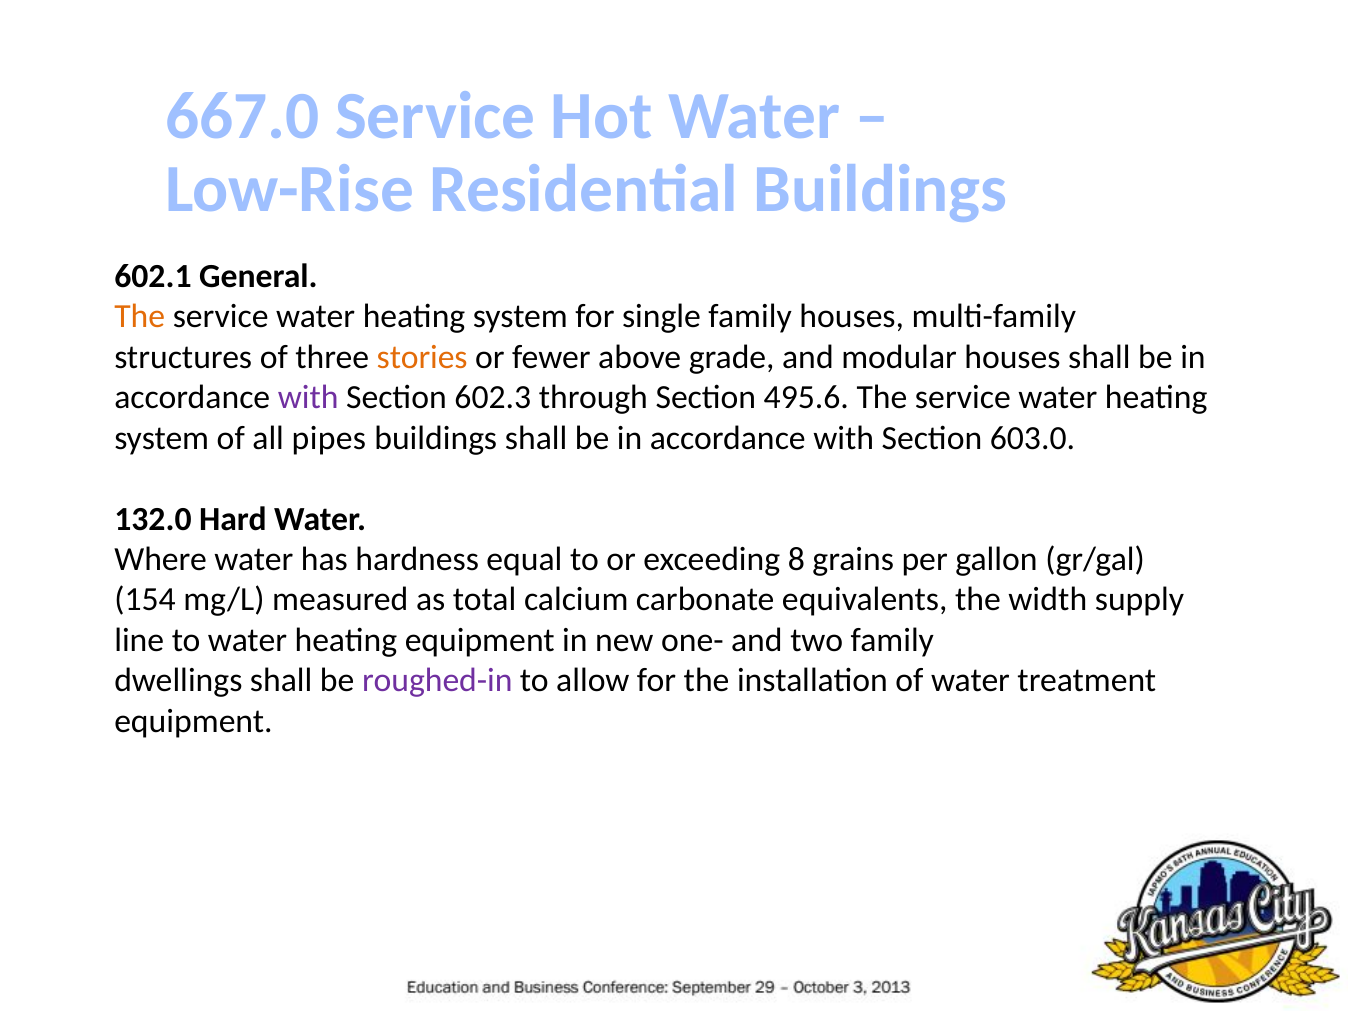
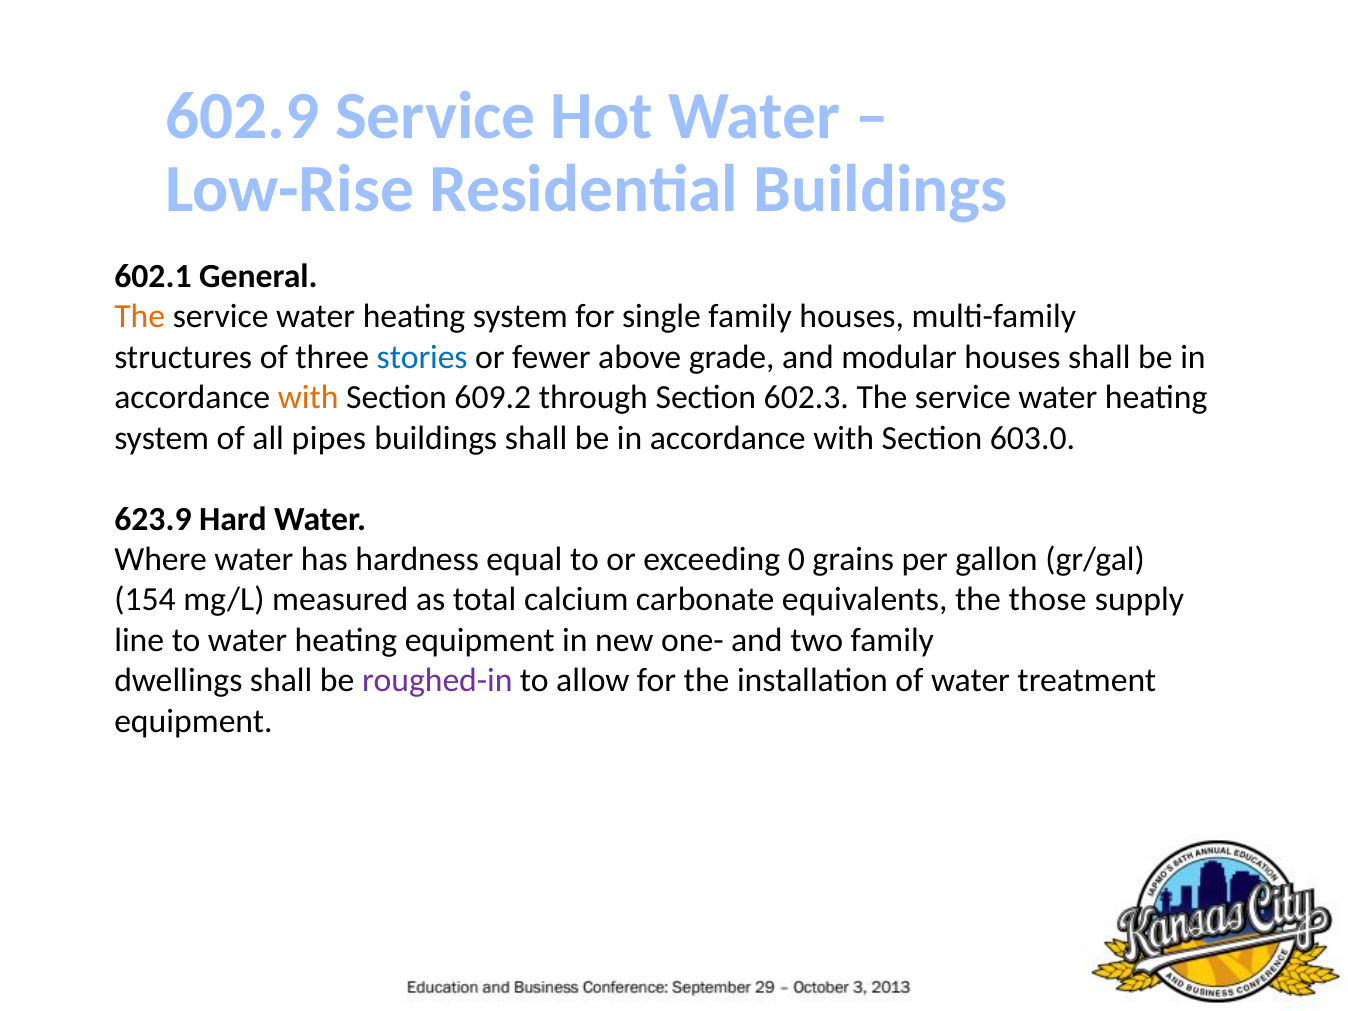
667.0: 667.0 -> 602.9 (243, 116)
stories colour: orange -> blue (422, 357)
with colour: purple -> orange (308, 398)
602.3: 602.3 -> 609.2 (493, 398)
495.6: 495.6 -> 602.3 (806, 398)
132.0: 132.0 -> 623.9 (153, 519)
8: 8 -> 0 (796, 559)
width: width -> those (1048, 600)
